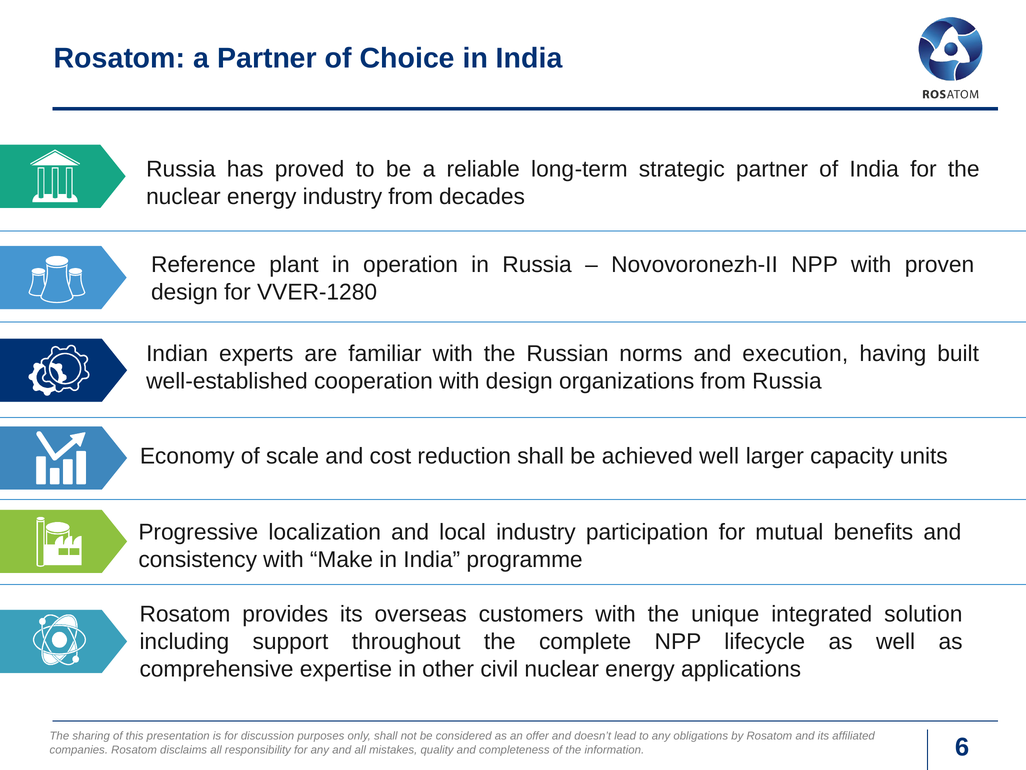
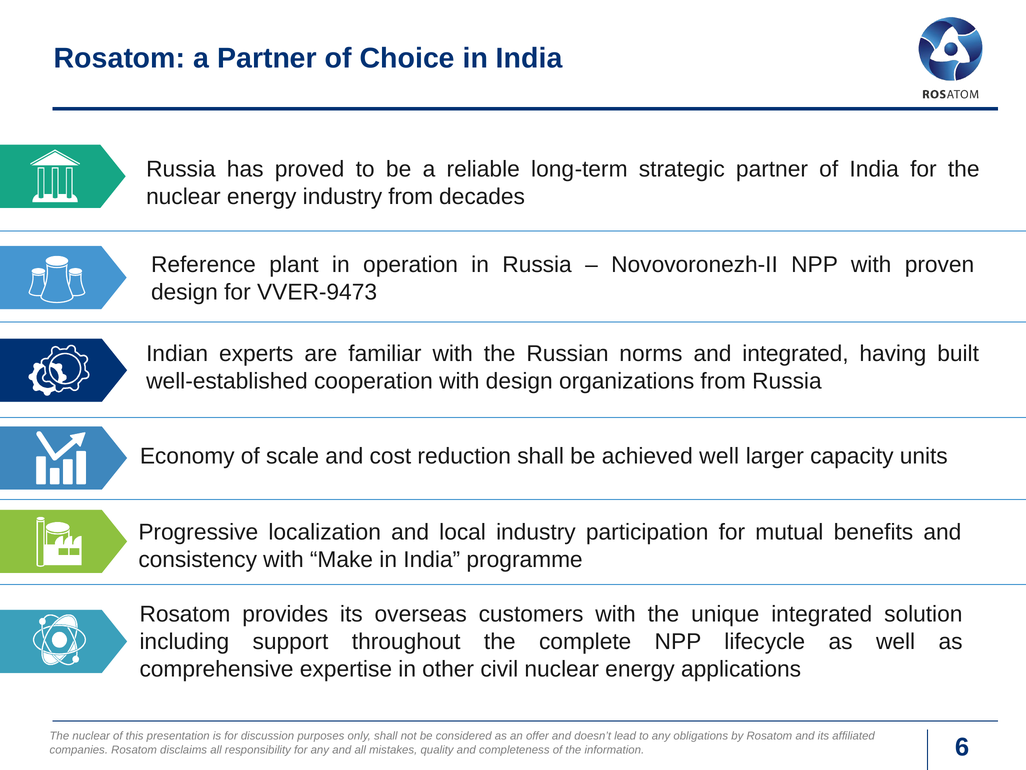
VVER-1280: VVER-1280 -> VVER-9473 (317, 292)
and execution: execution -> integrated (795, 354)
sharing: sharing -> nuclear (91, 736)
